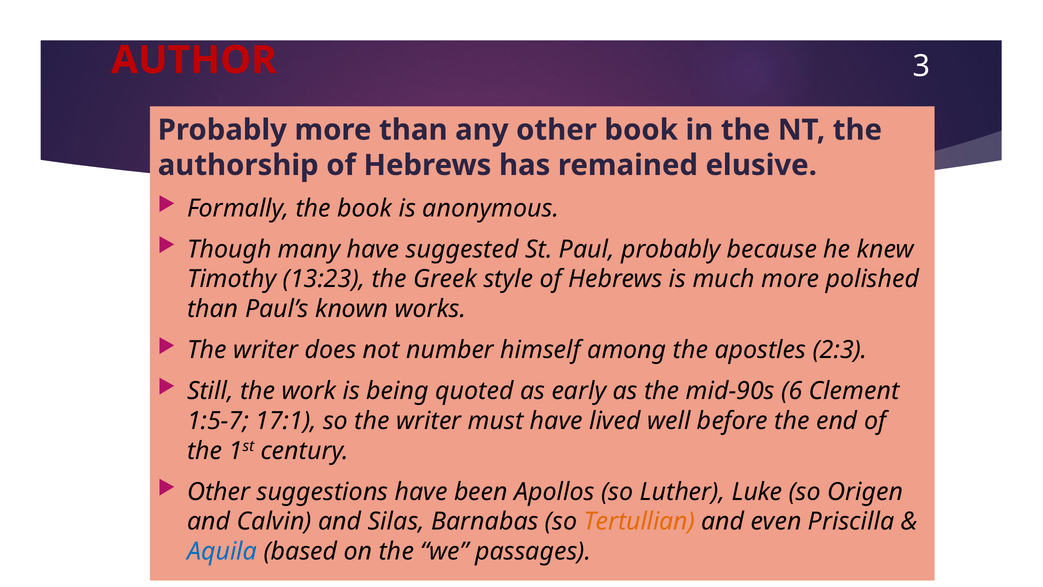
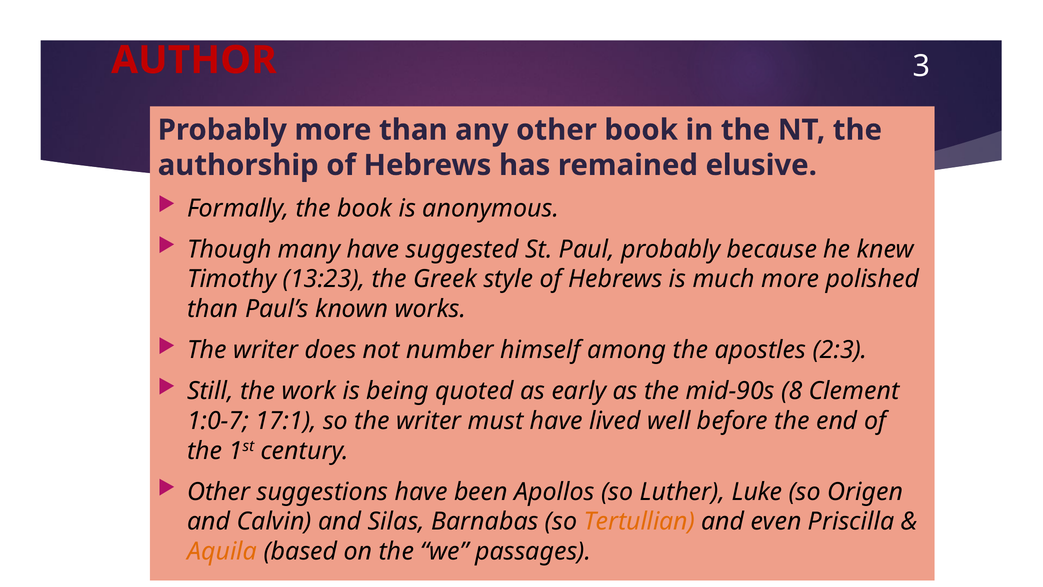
6: 6 -> 8 (792, 391)
1:5-7: 1:5-7 -> 1:0-7 (218, 421)
Aquila colour: blue -> orange (222, 551)
